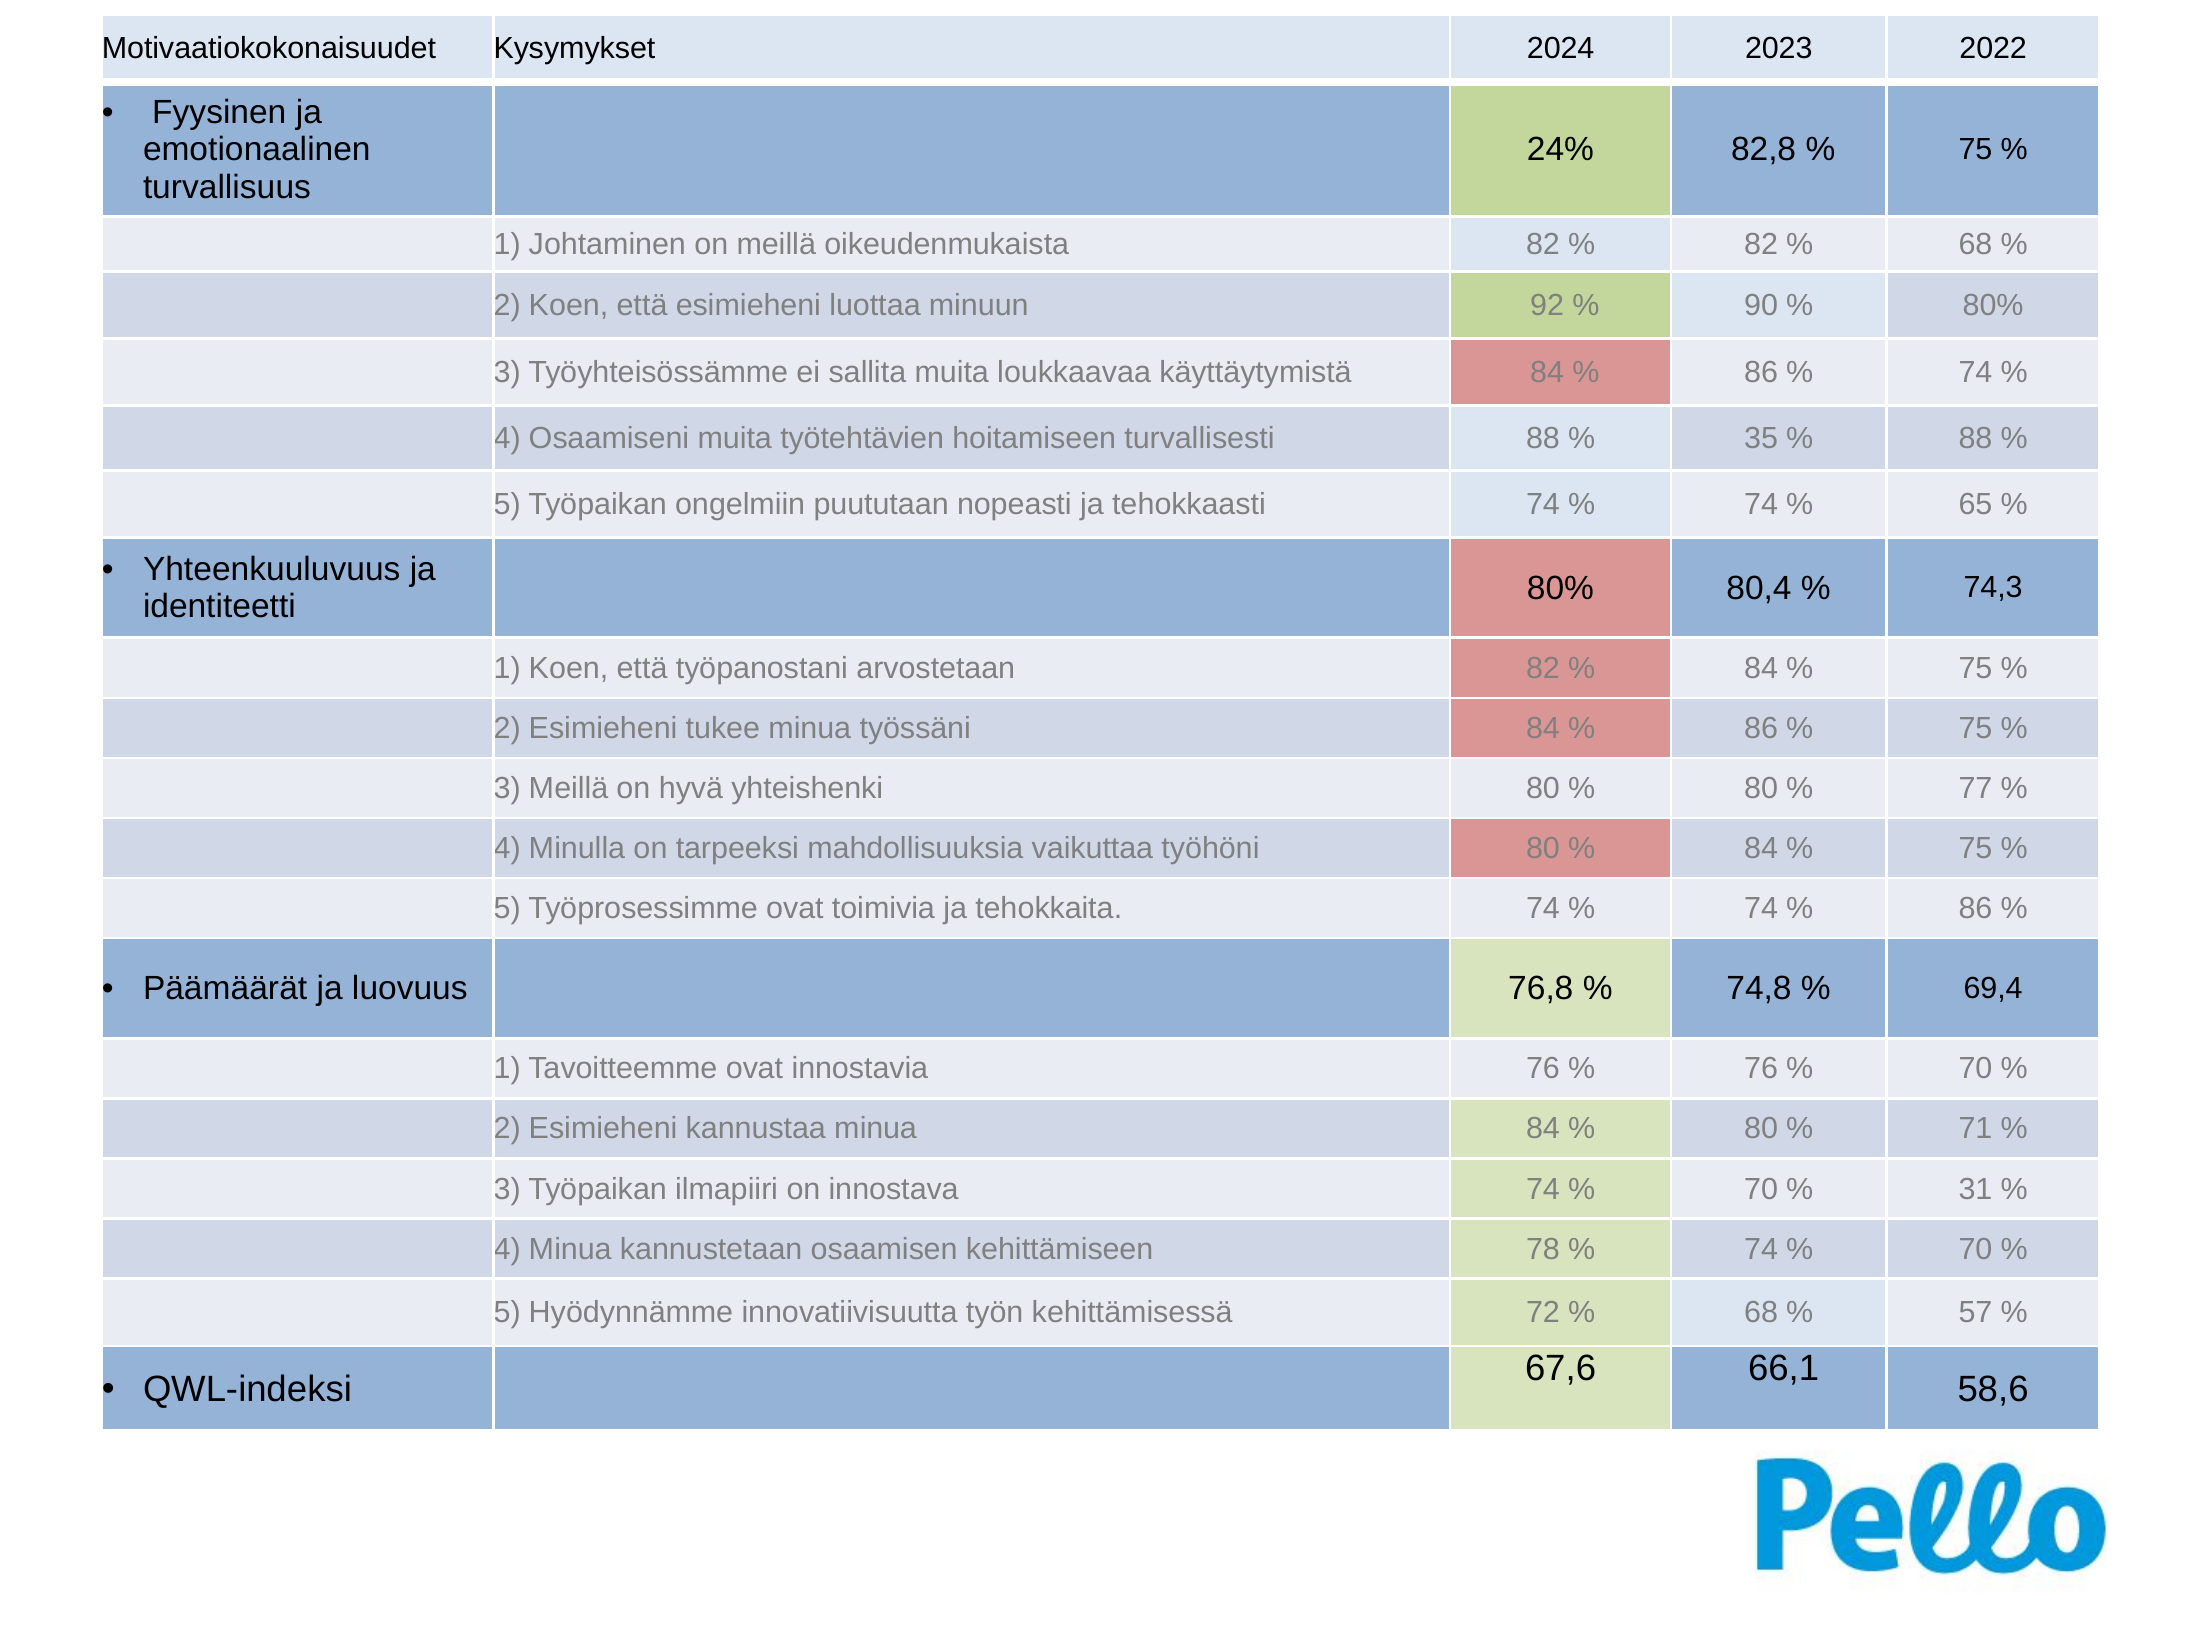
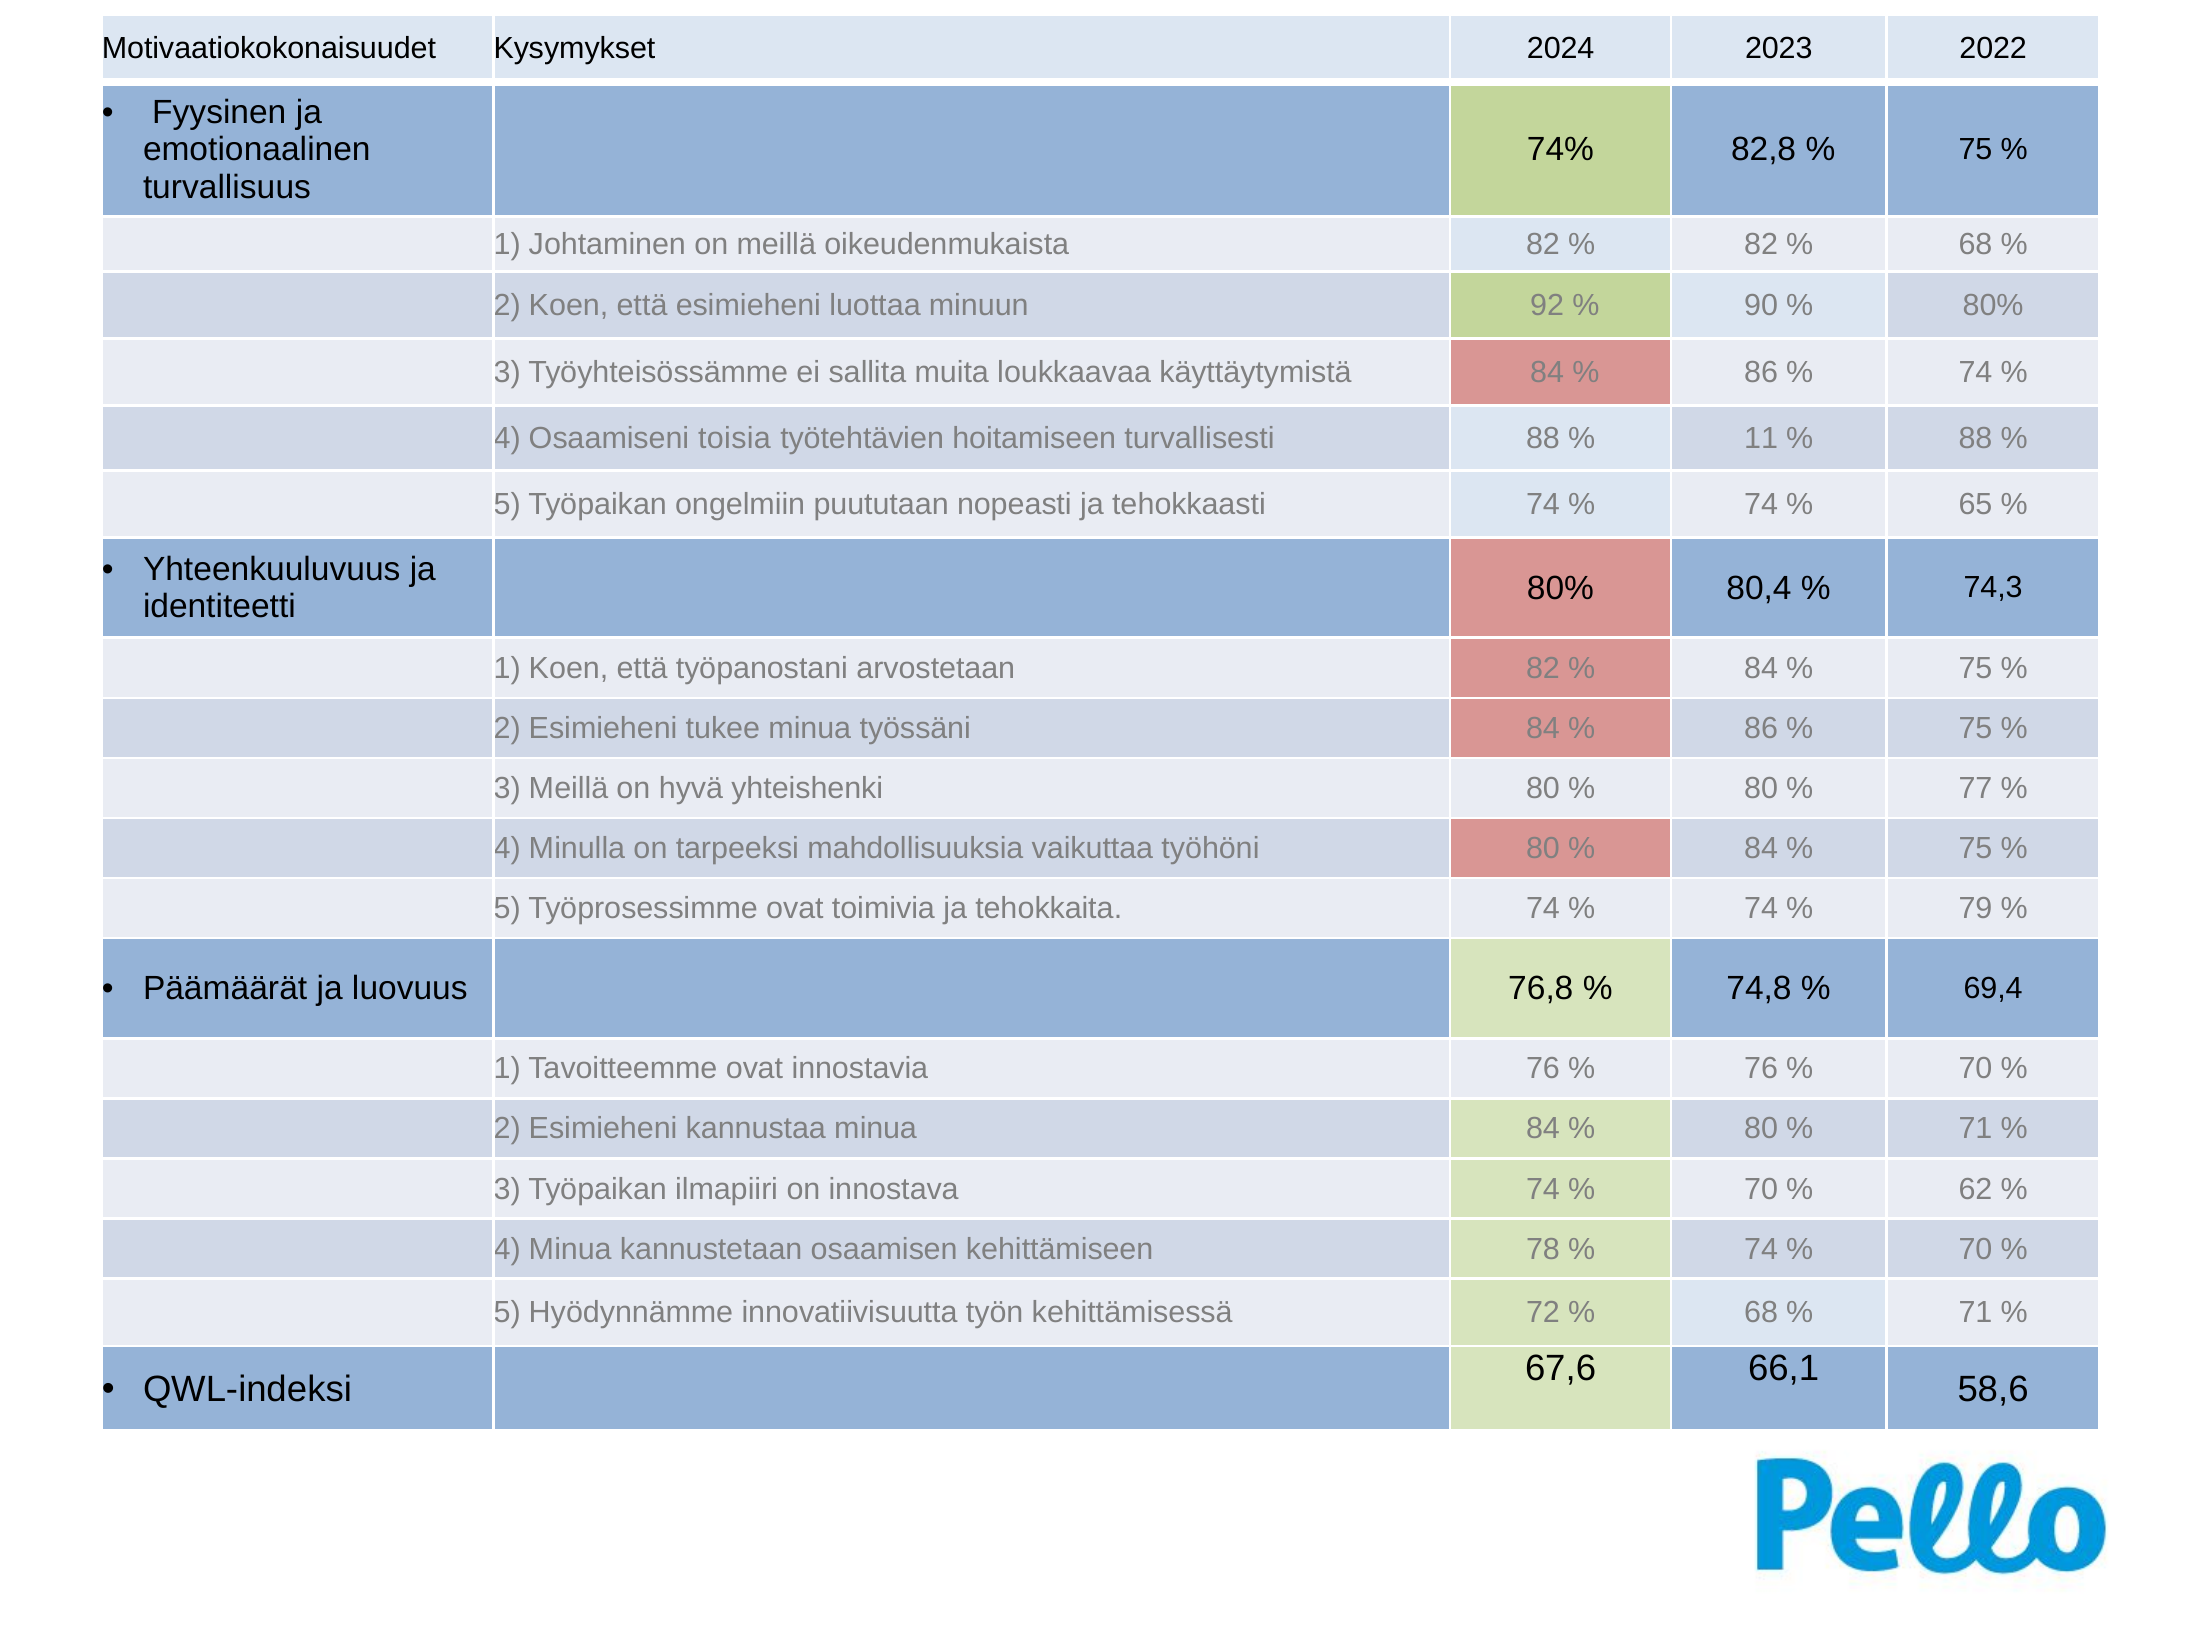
24%: 24% -> 74% (1560, 150)
Osaamiseni muita: muita -> toisia (735, 438)
35: 35 -> 11 (1761, 438)
86: 86 -> 79 (1975, 908)
31: 31 -> 62 (1975, 1189)
57: 57 -> 71 (1975, 1312)
